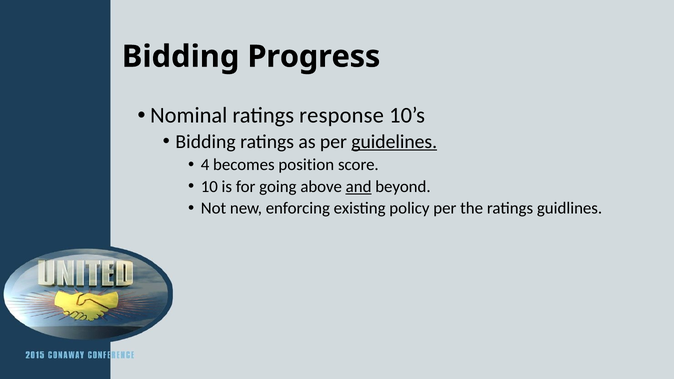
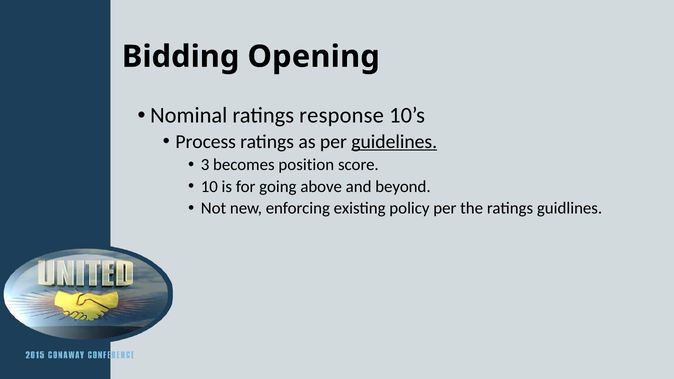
Progress: Progress -> Opening (314, 57)
Bidding: Bidding -> Process (206, 142)
4: 4 -> 3 (205, 165)
and underline: present -> none (359, 187)
